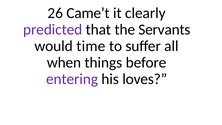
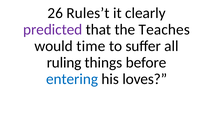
Came’t: Came’t -> Rules’t (88, 13)
Servants: Servants -> Teaches (164, 29)
when: when -> ruling (64, 62)
entering colour: purple -> blue (72, 79)
